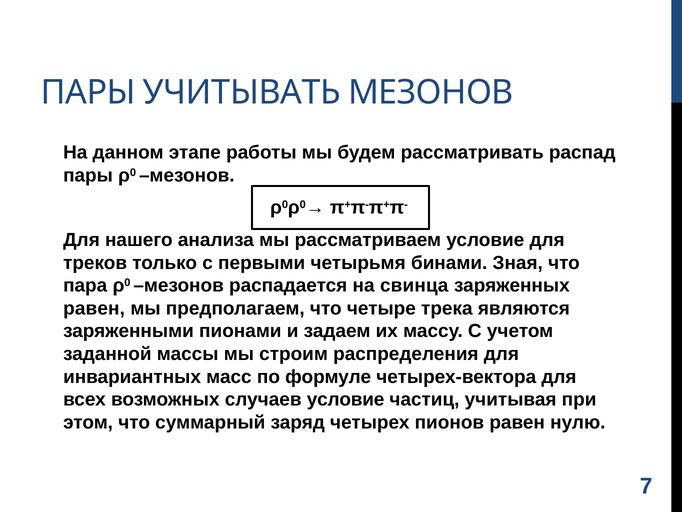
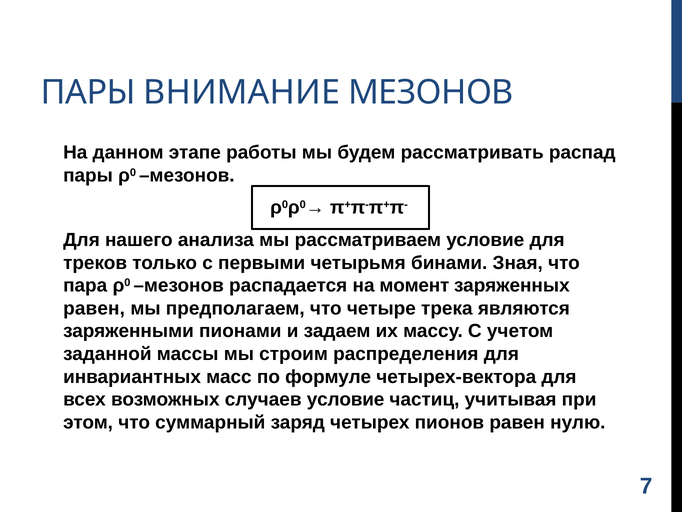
УЧИТЫВАТЬ: УЧИТЫВАТЬ -> ВНИМАНИЕ (242, 92)
свинца: свинца -> момент (414, 285)
